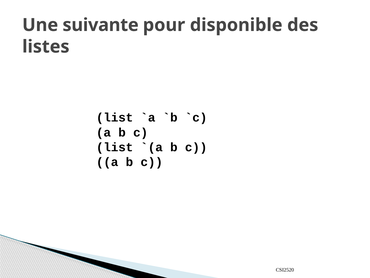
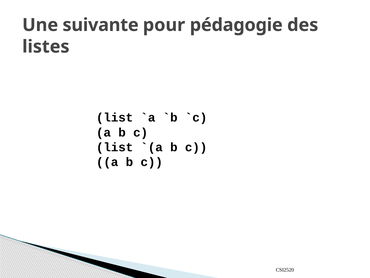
disponible: disponible -> pédagogie (236, 25)
